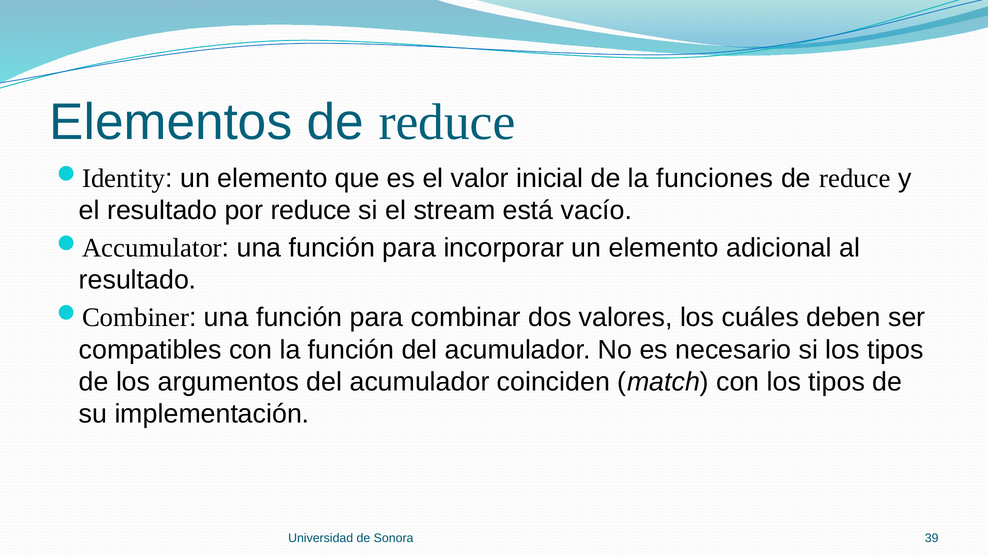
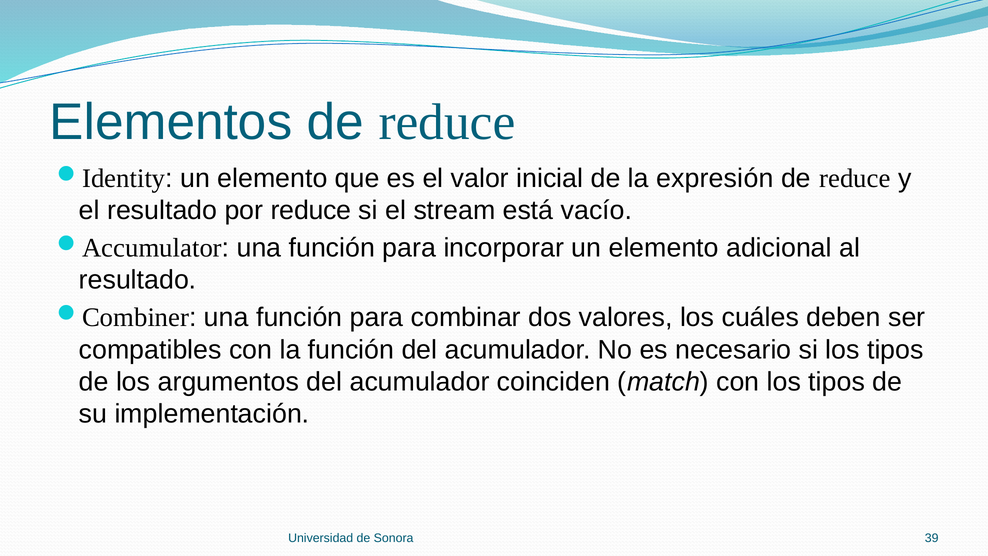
funciones: funciones -> expresión (715, 178)
